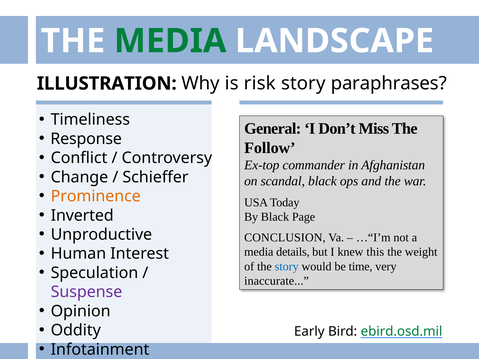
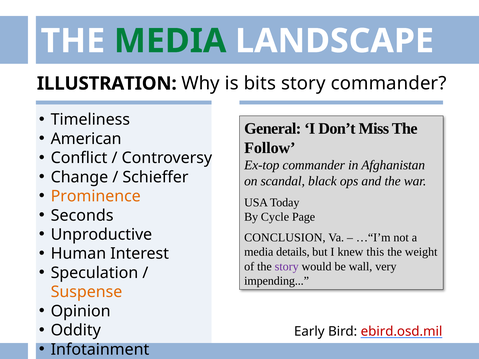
risk: risk -> bits (260, 84)
story paraphrases: paraphrases -> commander (389, 84)
Response: Response -> American (86, 139)
Inverted: Inverted -> Seconds (82, 216)
By Black: Black -> Cycle (275, 217)
story colour: blue -> purple (287, 267)
time: time -> wall (361, 267)
inaccurate: inaccurate -> impending (277, 281)
Suspense colour: purple -> orange (86, 292)
ebird.osd.mil colour: green -> red (402, 332)
